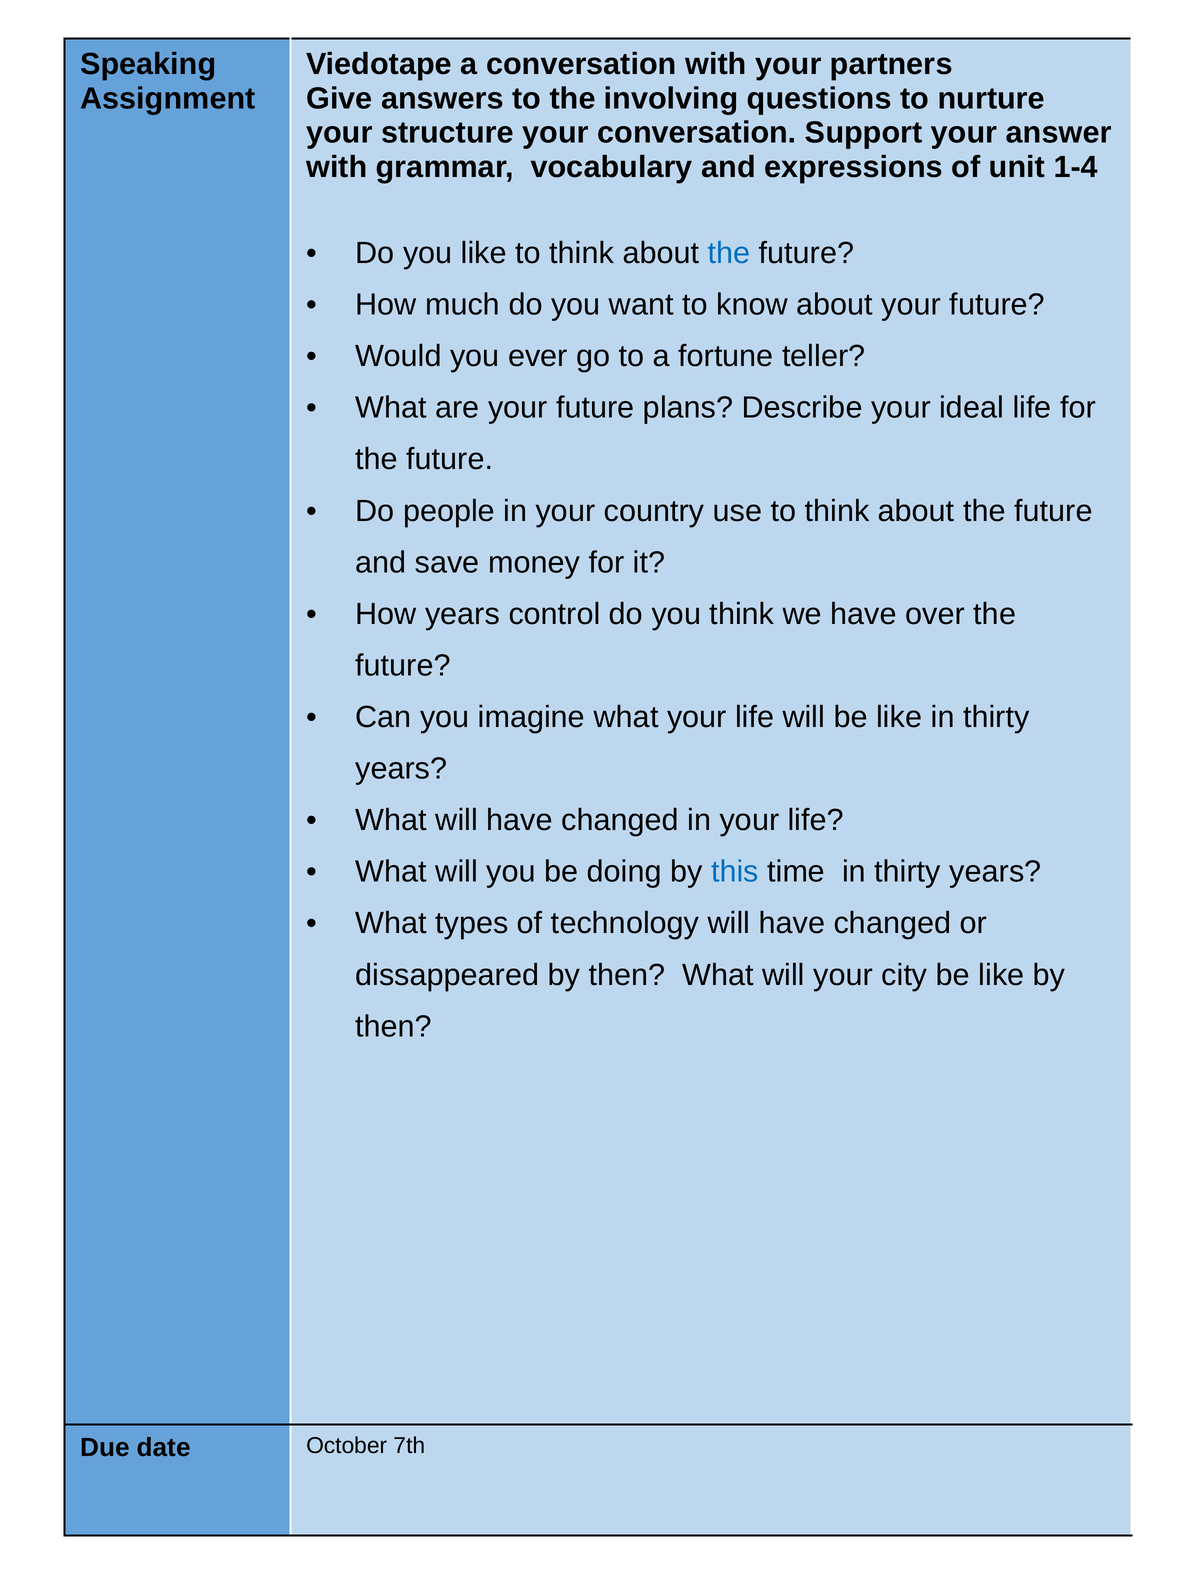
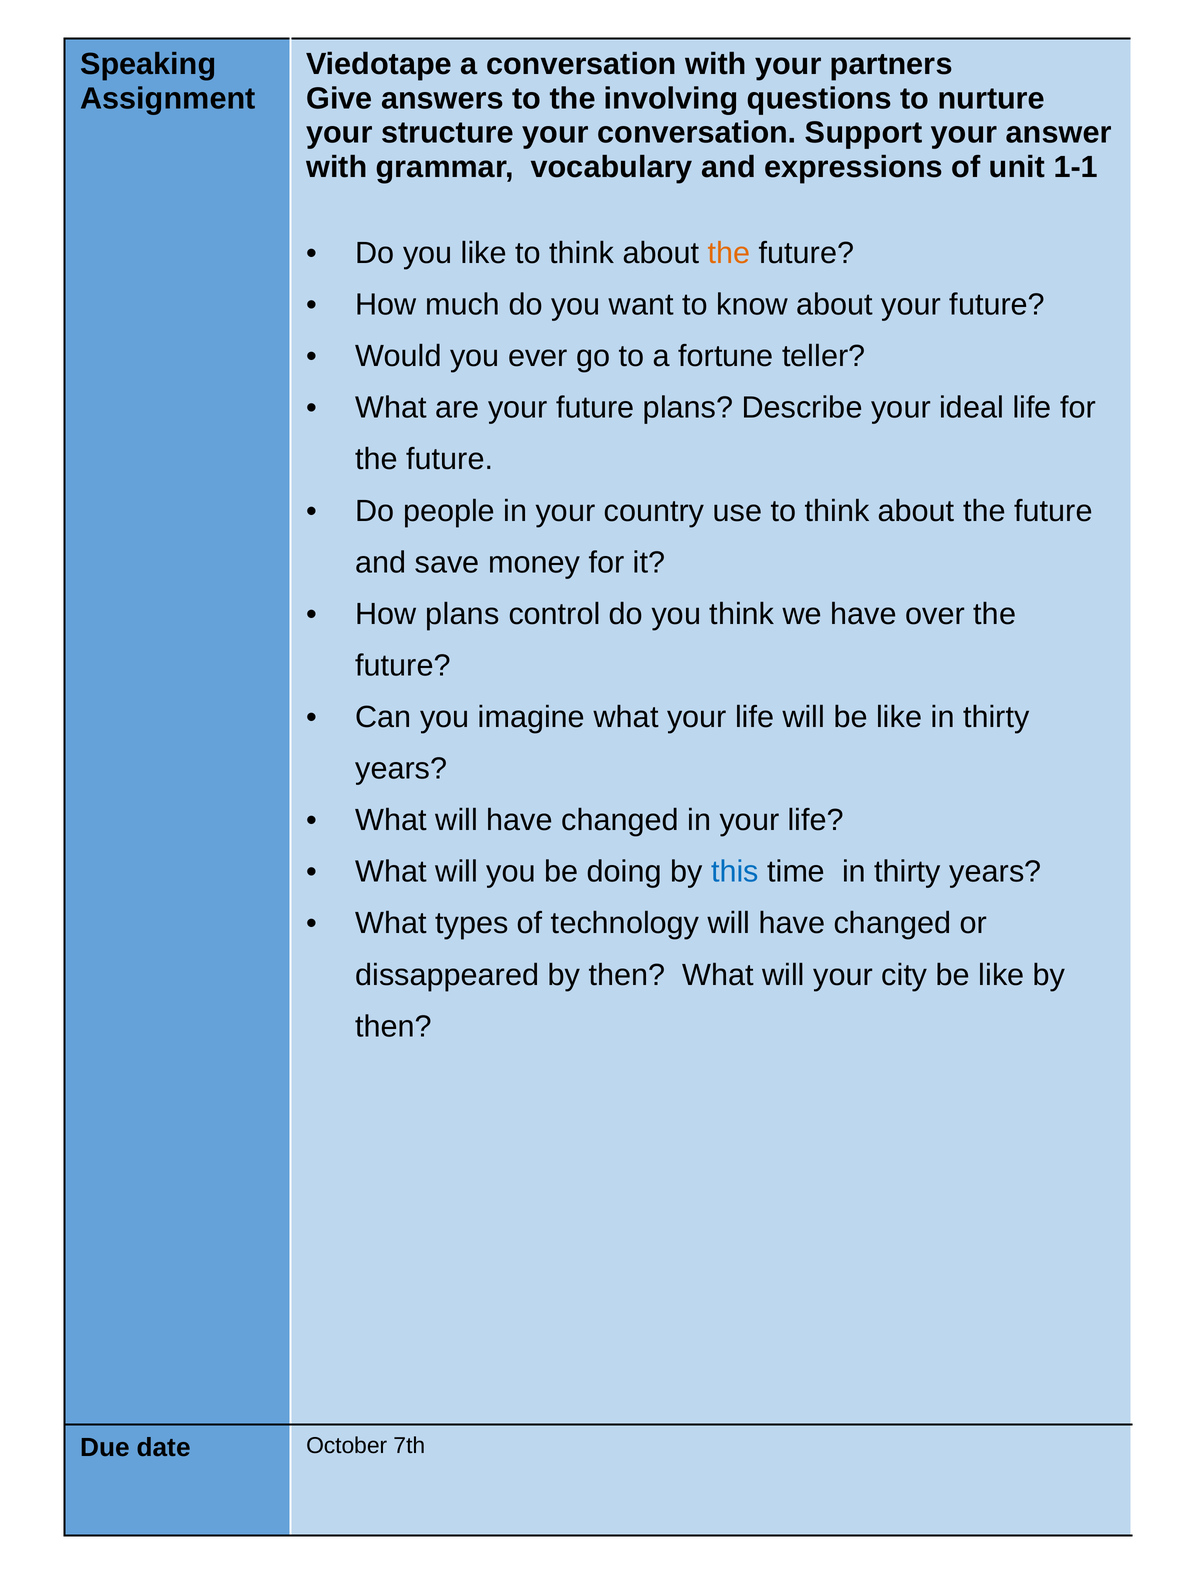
1-4: 1-4 -> 1-1 (1076, 167)
the colour: blue -> orange (729, 253)
How years: years -> plans (462, 614)
